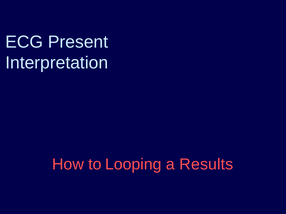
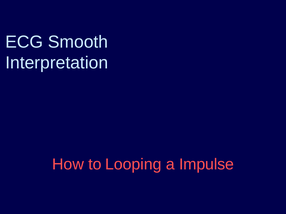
Present: Present -> Smooth (78, 42)
Results: Results -> Impulse (206, 165)
